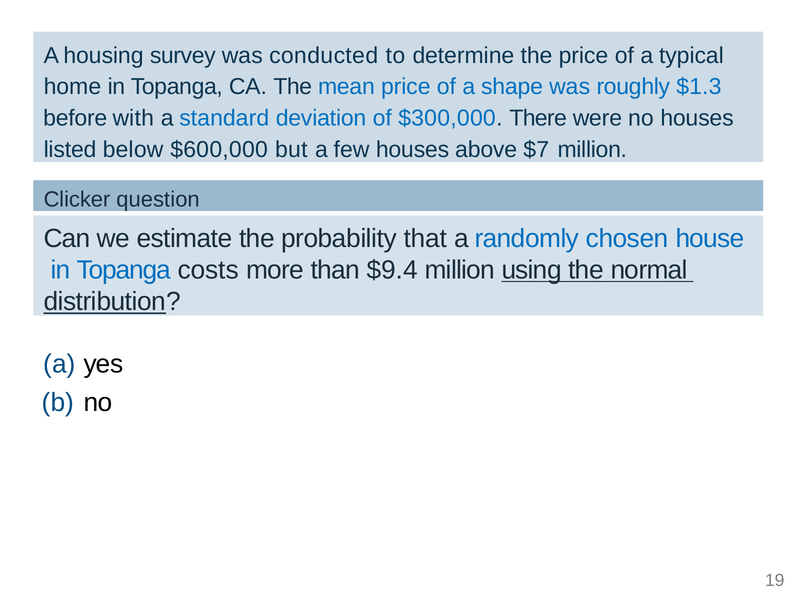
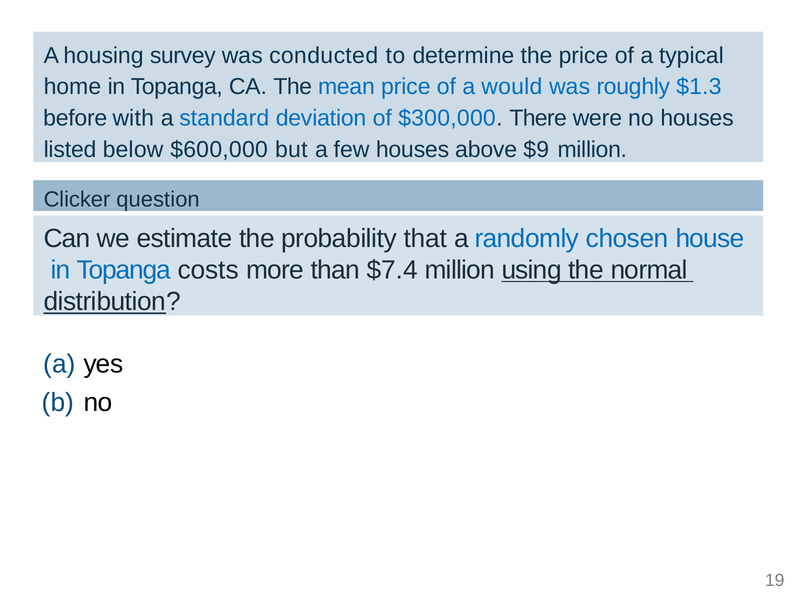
shape: shape -> would (512, 87)
$7: $7 -> $9 (536, 150)
$9.4: $9.4 -> $7.4 (392, 270)
